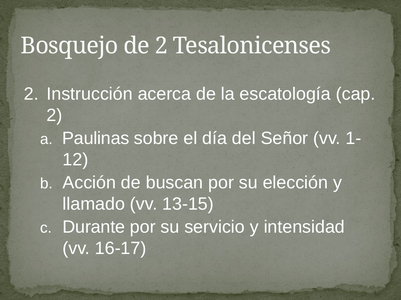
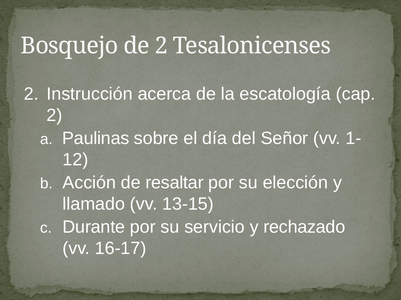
buscan: buscan -> resaltar (175, 183)
intensidad: intensidad -> rechazado (304, 227)
